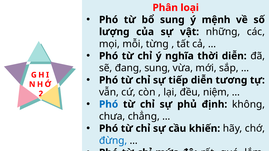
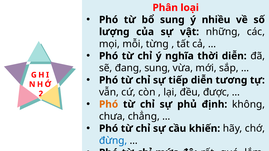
mệnh: mệnh -> nhiều (216, 20)
đều niệm: niệm -> được (216, 92)
Phó colour: blue -> orange (109, 105)
